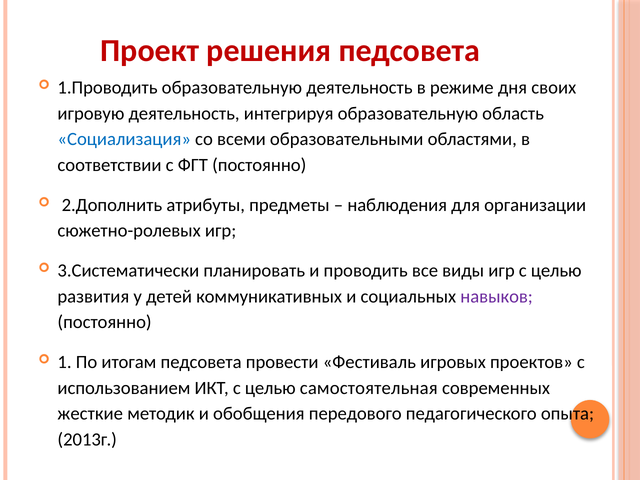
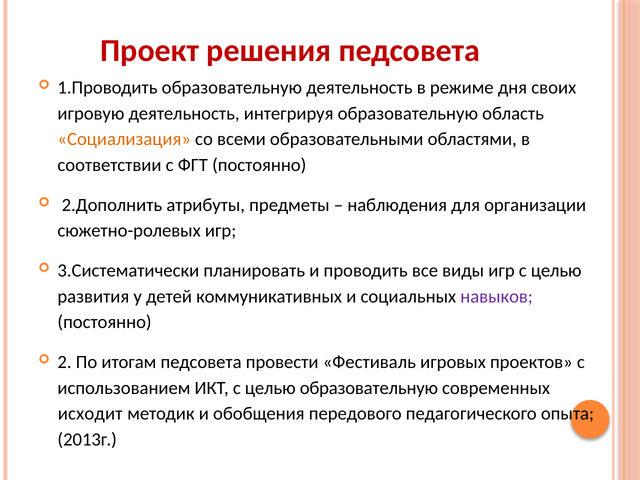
Социализация colour: blue -> orange (124, 139)
1: 1 -> 2 (65, 362)
целью самостоятельная: самостоятельная -> образовательную (369, 388)
жесткие: жесткие -> исходит (90, 414)
